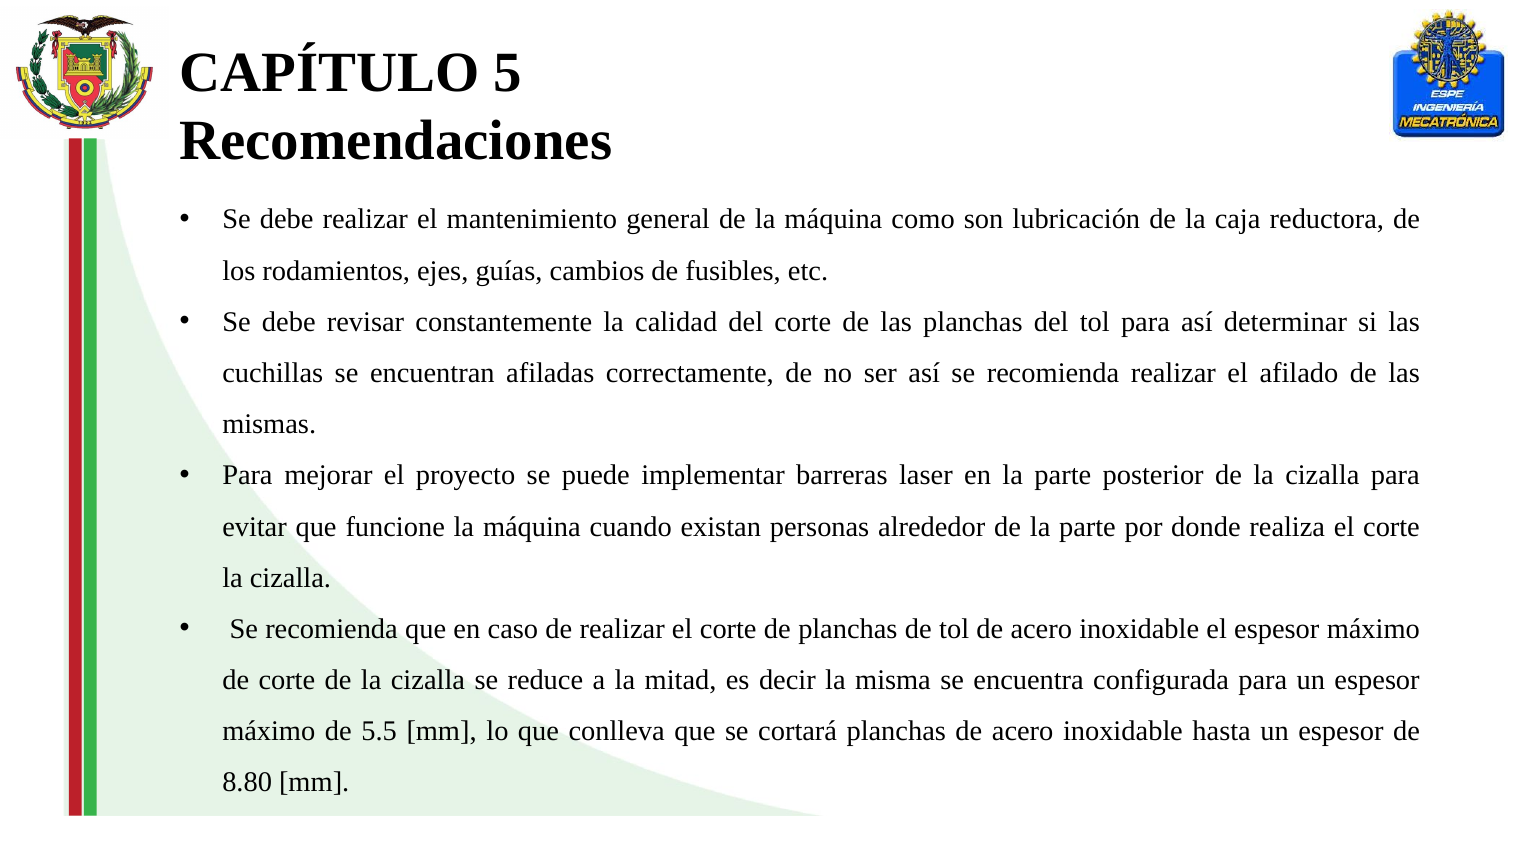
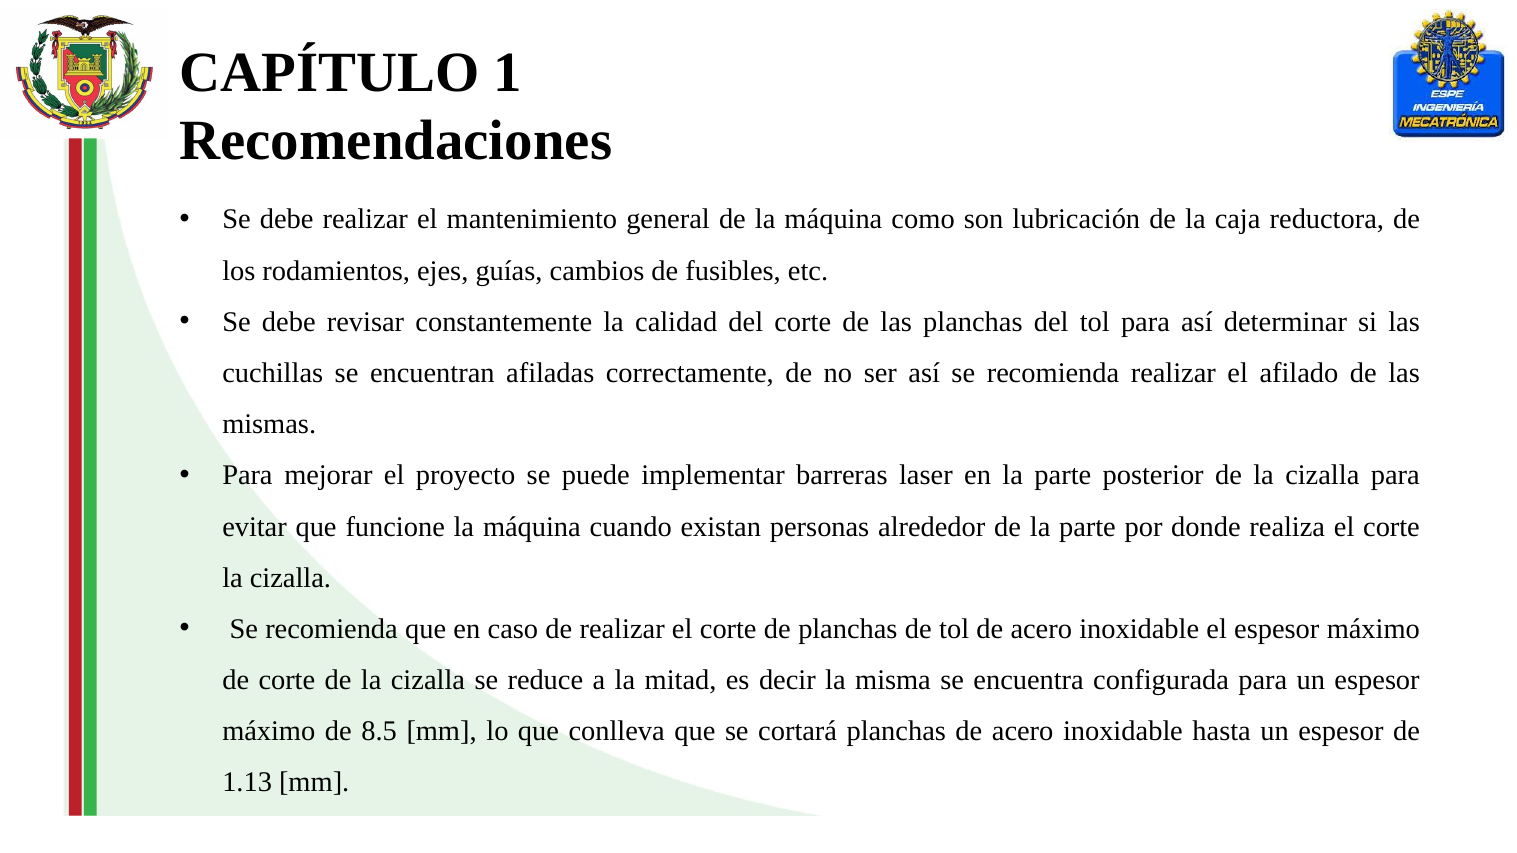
5: 5 -> 1 (508, 72)
5.5: 5.5 -> 8.5 (379, 732)
8.80: 8.80 -> 1.13 (247, 783)
